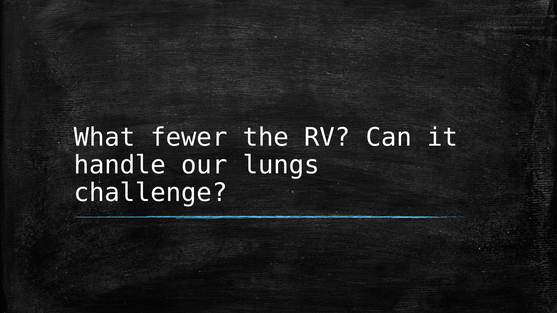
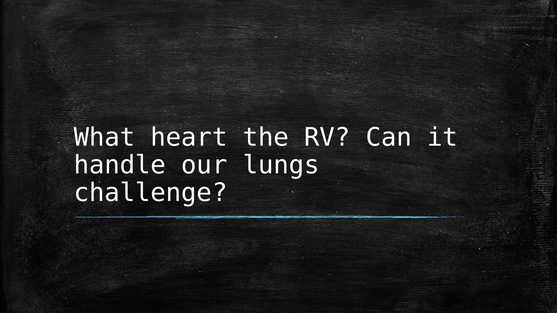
fewer: fewer -> heart (189, 138)
